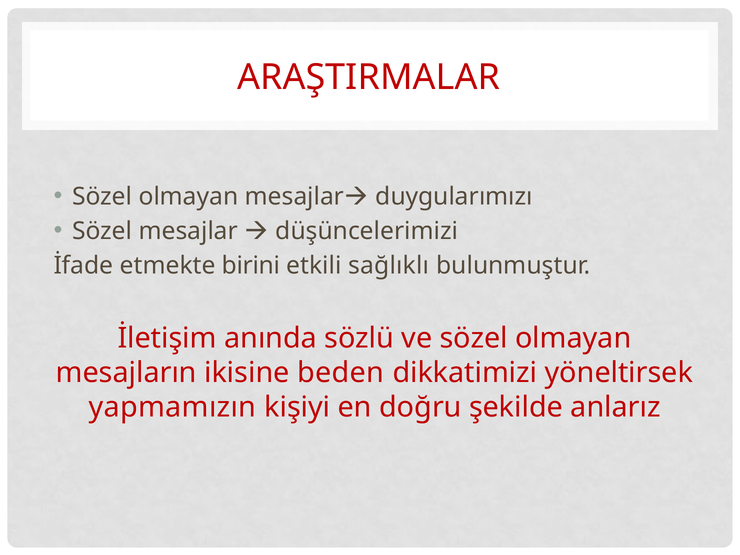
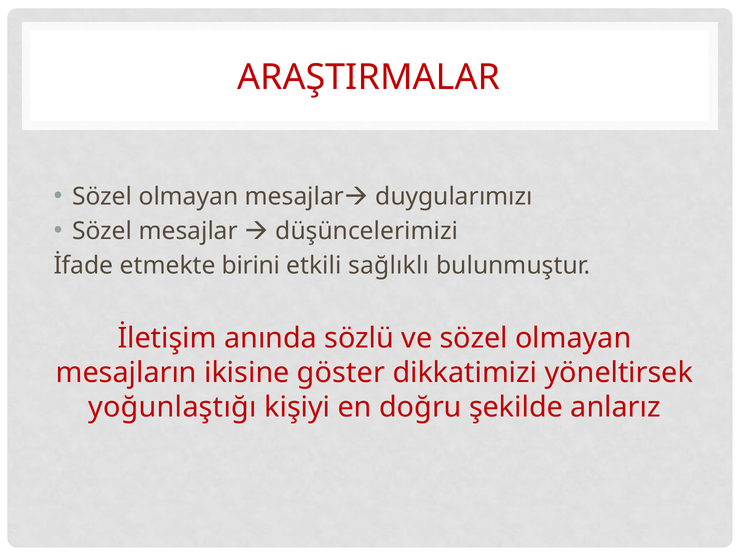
beden: beden -> göster (341, 373)
yapmamızın: yapmamızın -> yoğunlaştığı (172, 407)
